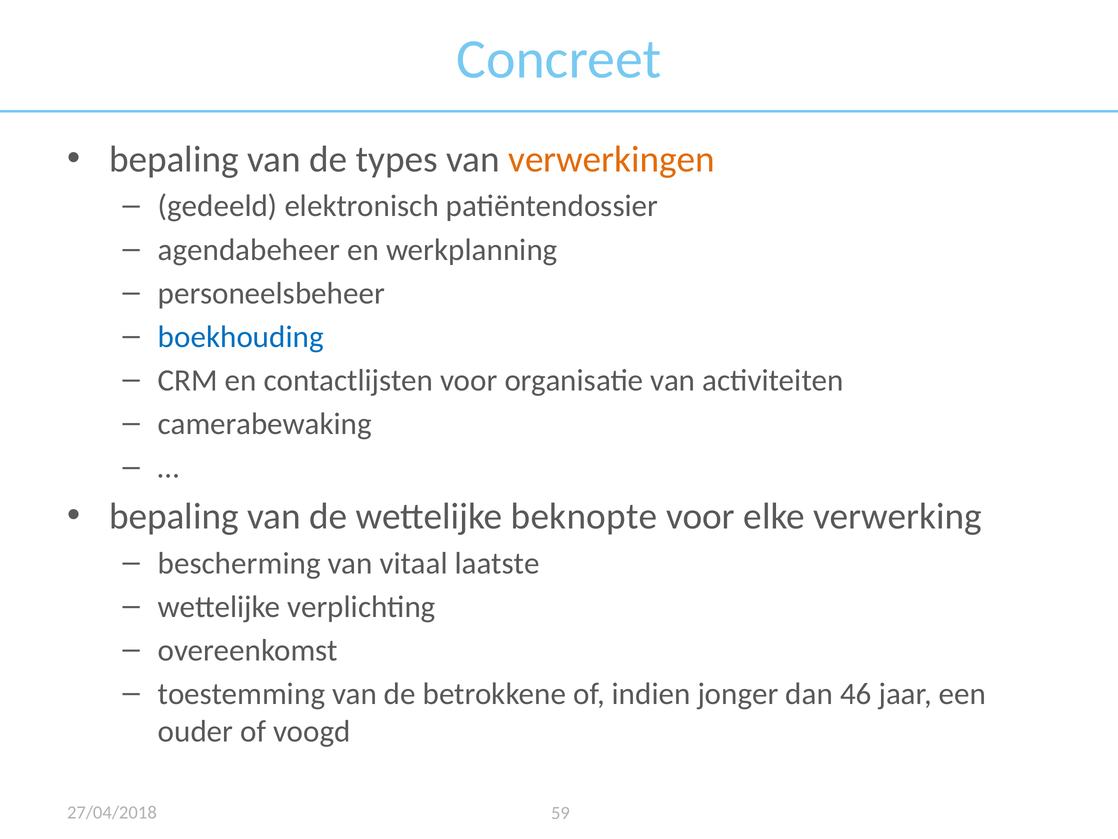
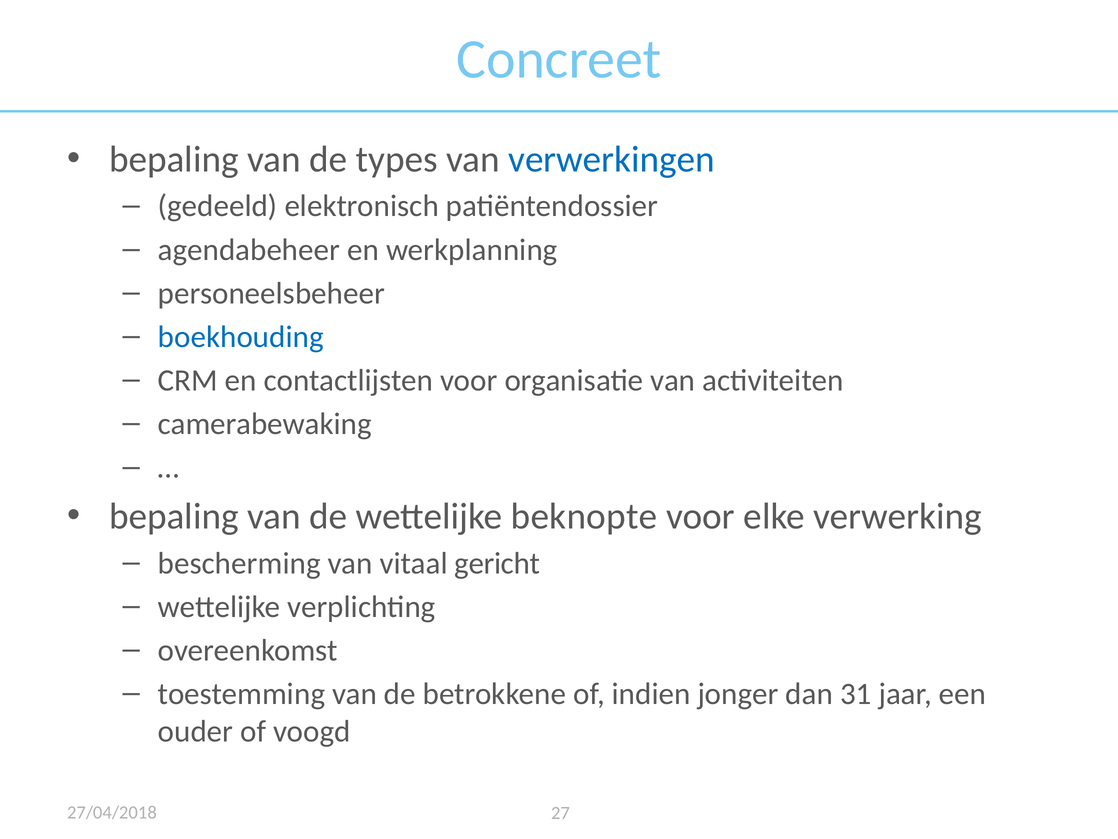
verwerkingen colour: orange -> blue (611, 159)
laatste: laatste -> gericht (497, 563)
46: 46 -> 31 (856, 694)
59: 59 -> 27 (561, 812)
